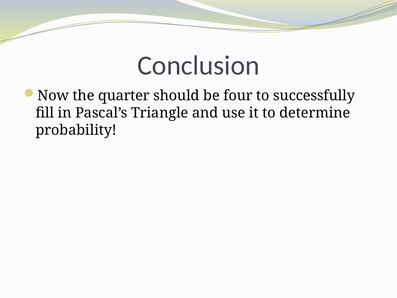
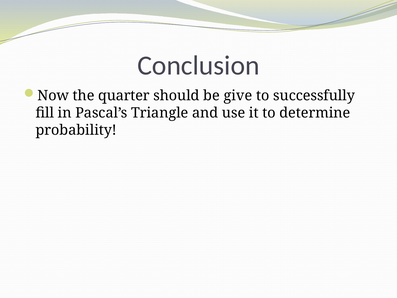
four: four -> give (238, 96)
